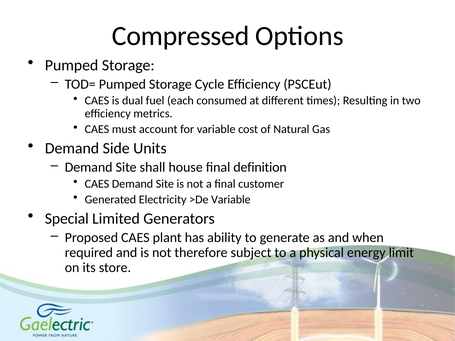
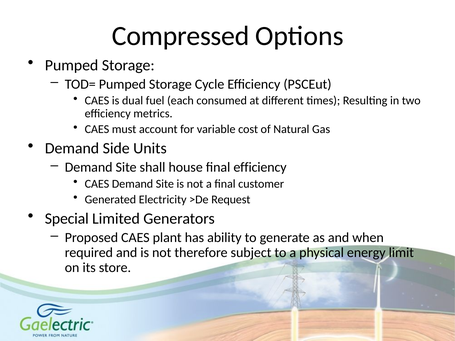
final definition: definition -> efficiency (260, 167)
>De Variable: Variable -> Request (231, 200)
